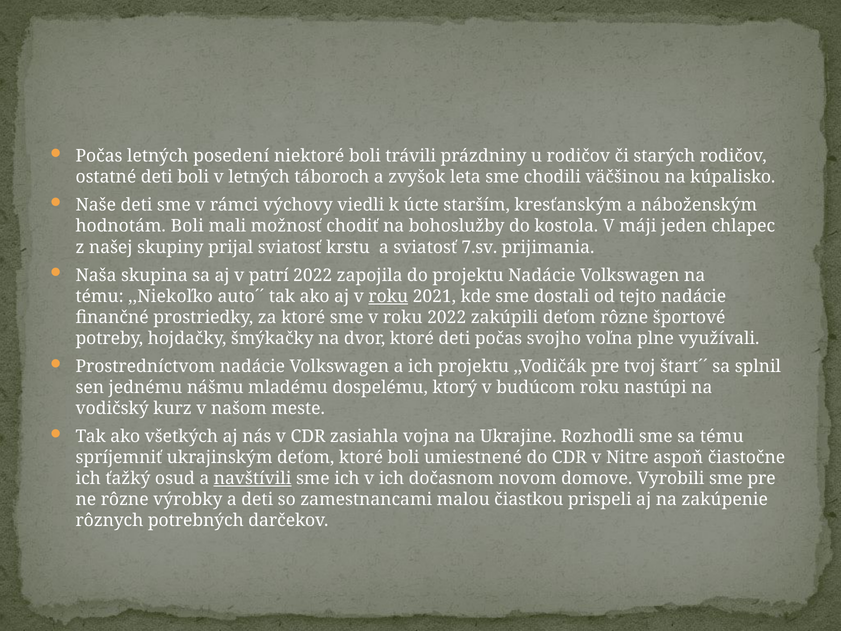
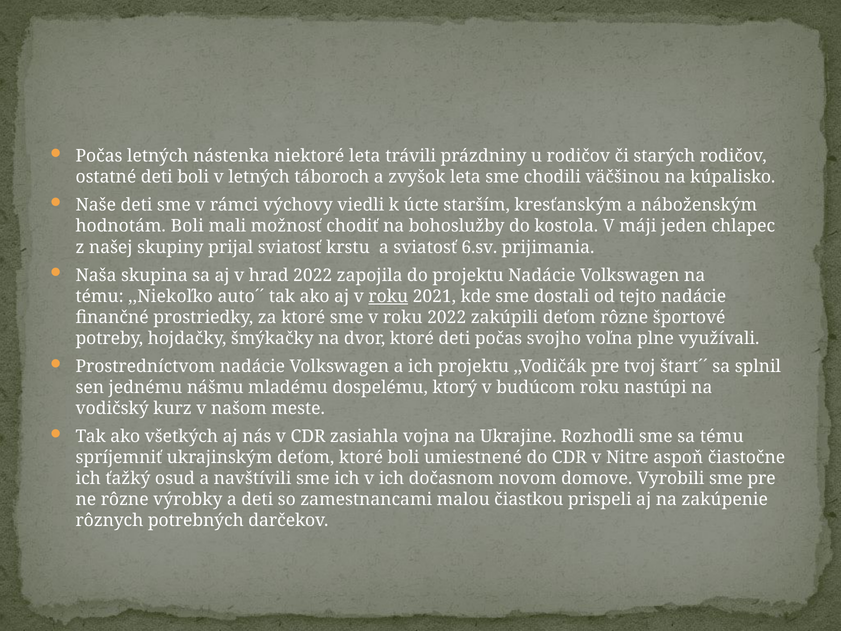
posedení: posedení -> nástenka (231, 156)
niektoré boli: boli -> leta (365, 156)
7.sv: 7.sv -> 6.sv (479, 247)
patrí: patrí -> hrad (269, 275)
navštívili underline: present -> none (253, 478)
